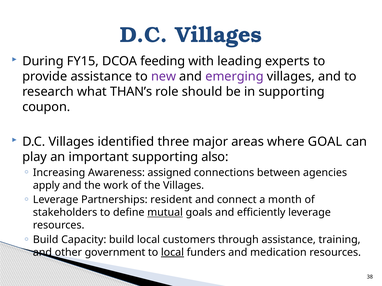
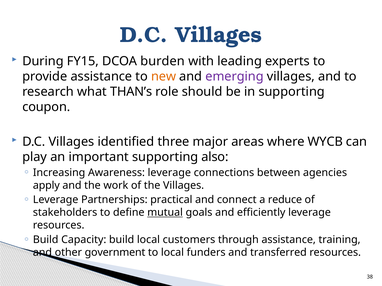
feeding: feeding -> burden (163, 61)
new colour: purple -> orange (164, 77)
GOAL: GOAL -> WYCB (325, 142)
Awareness assigned: assigned -> leverage (169, 173)
resident: resident -> practical (171, 200)
month: month -> reduce (285, 200)
local underline: present -> none (172, 253)
medication: medication -> transferred (278, 253)
